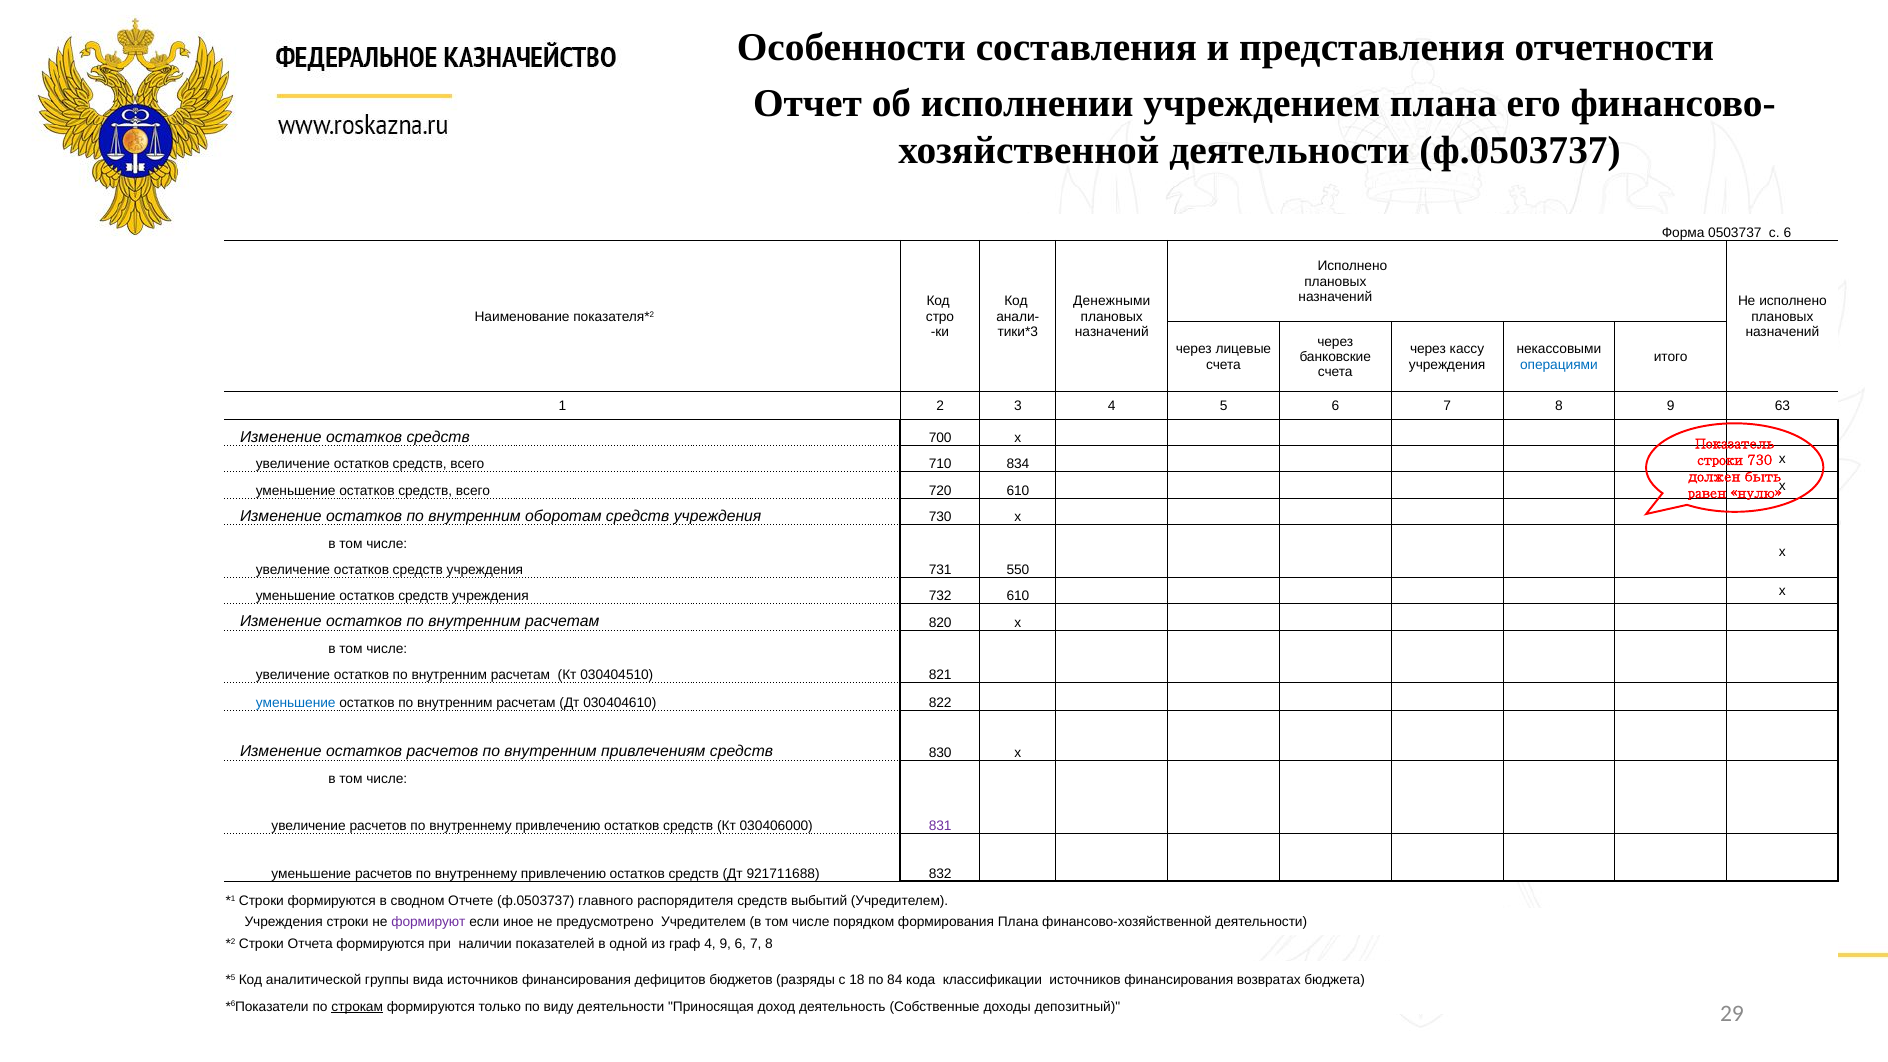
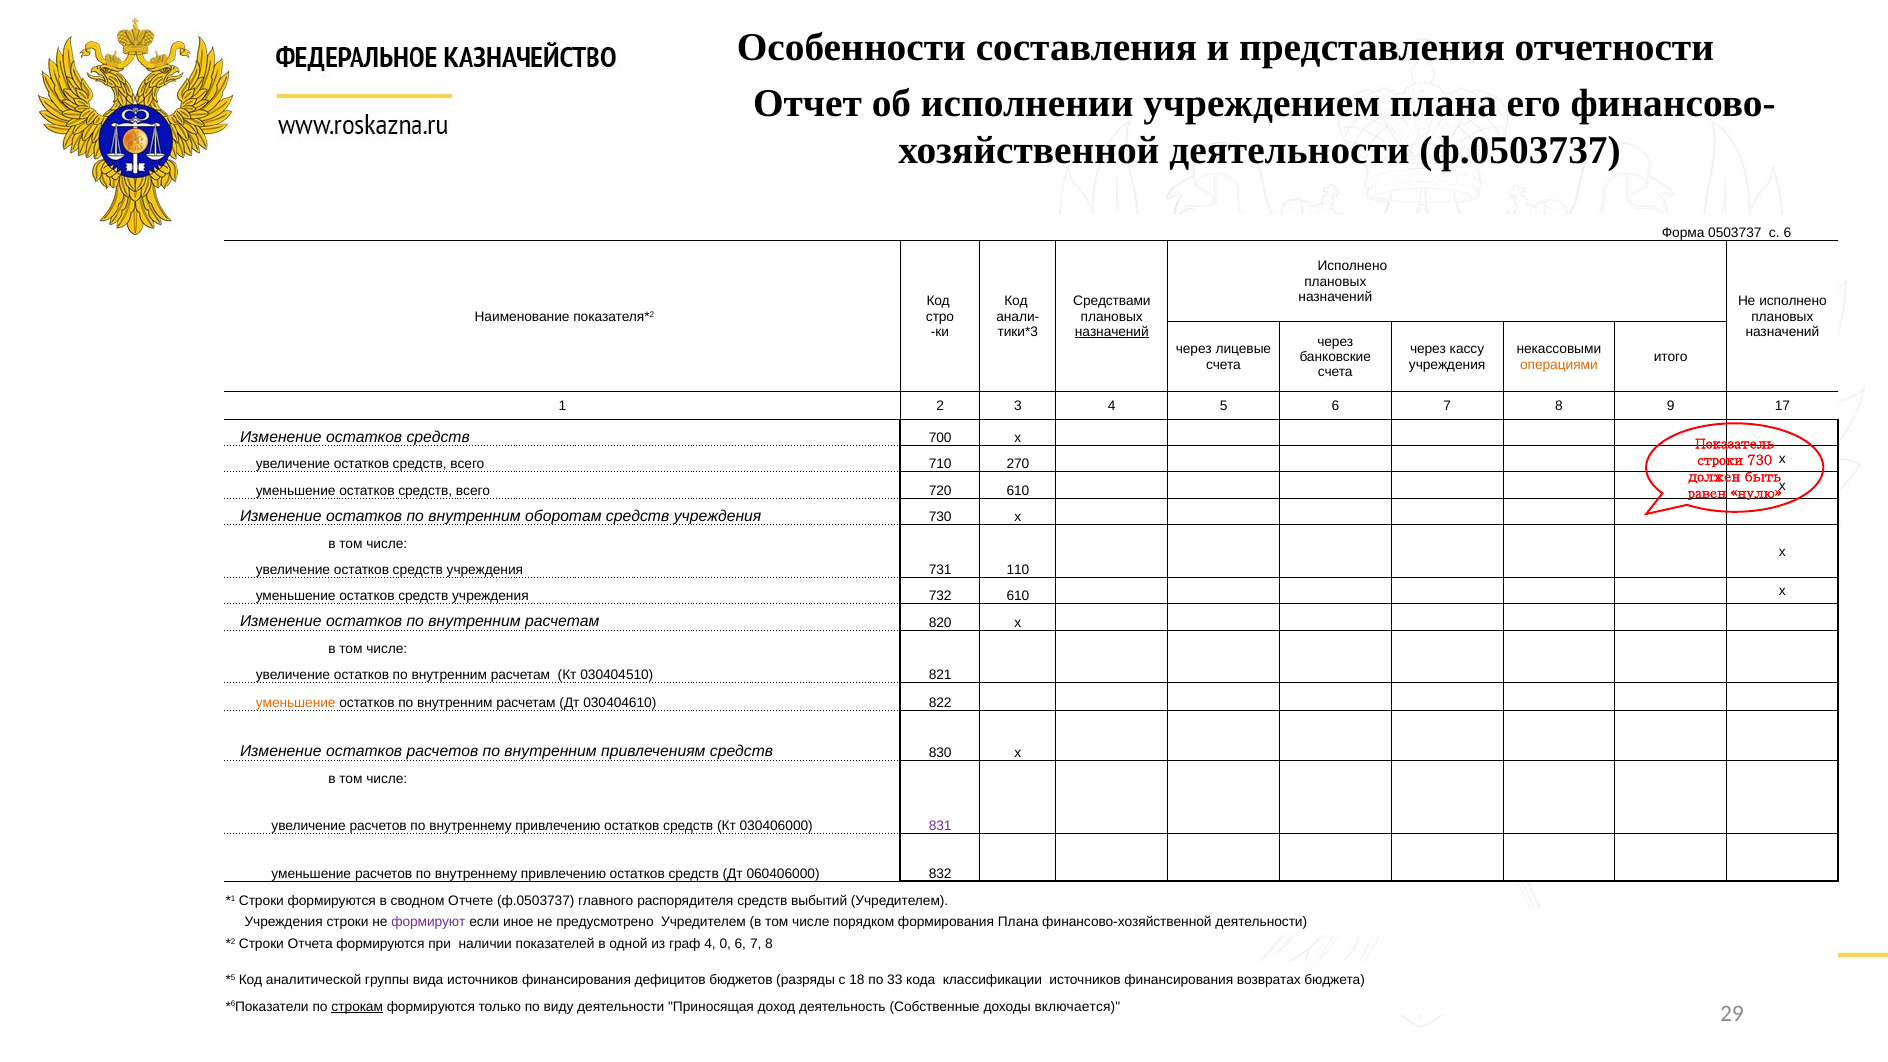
Денежными: Денежными -> Средствами (1112, 301)
назначений underline: none -> present (1112, 332)
операциями colour: blue -> orange (1559, 365)
63: 63 -> 17 (1782, 406)
834: 834 -> 270 (1018, 464)
550: 550 -> 110 (1018, 570)
уменьшение colour: blue -> orange (296, 703)
921711688: 921711688 -> 060406000 (783, 874)
4 9: 9 -> 0 (725, 944)
84: 84 -> 33 (895, 980)
депозитный: депозитный -> включается (1077, 1007)
